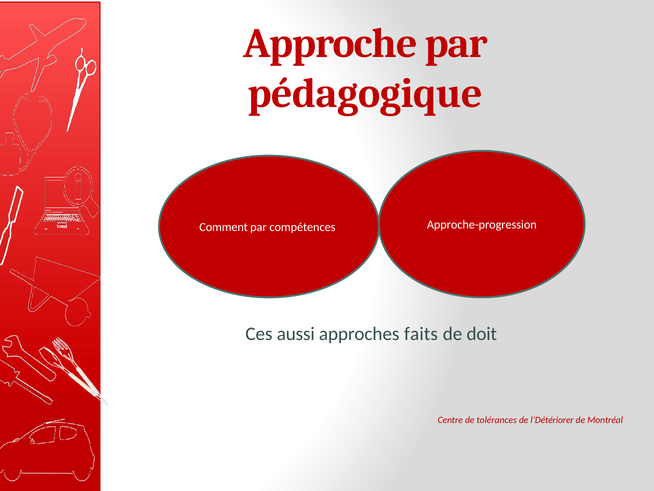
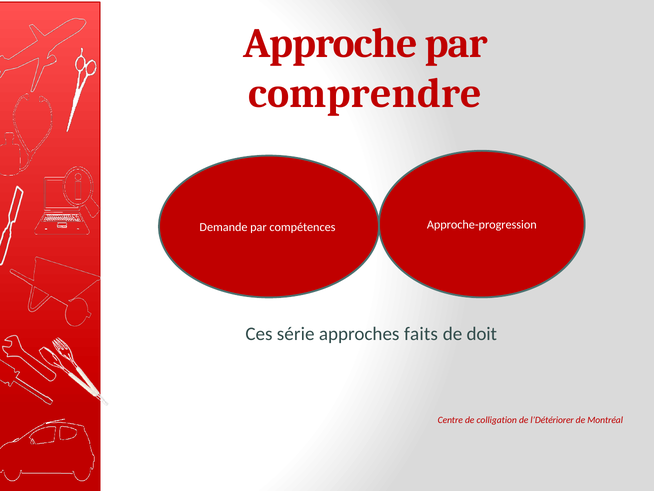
pédagogique: pédagogique -> comprendre (365, 93)
Comment: Comment -> Demande (224, 227)
aussi: aussi -> série (296, 334)
tolérances: tolérances -> colligation (497, 420)
